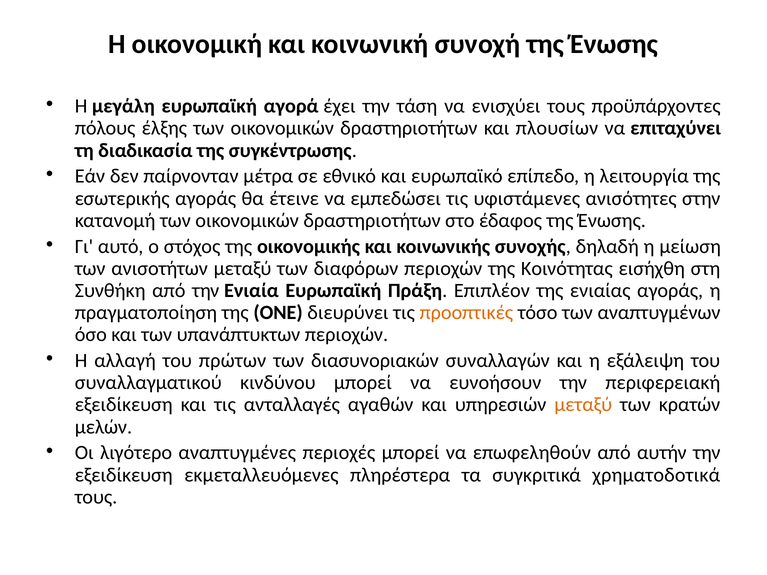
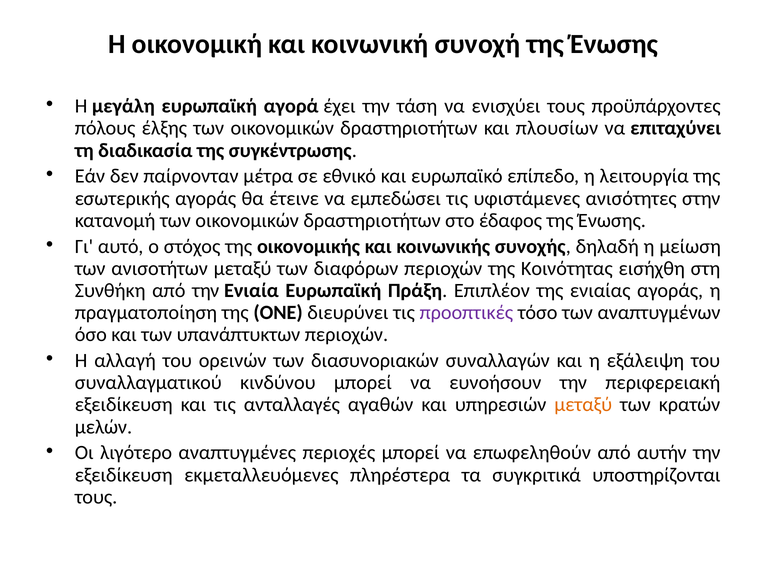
προοπτικές colour: orange -> purple (466, 313)
πρώτων: πρώτων -> ορεινών (233, 361)
χρηματοδοτικά: χρηματοδοτικά -> υποστηρίζονται (656, 475)
